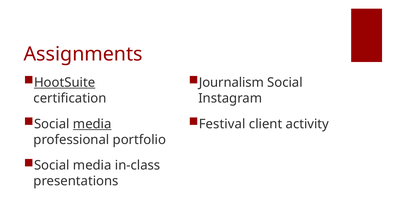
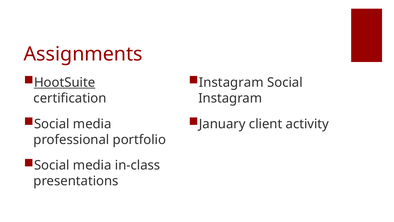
Journalism: Journalism -> Instagram (231, 82)
media underline: present -> none (92, 124)
Festival: Festival -> January (222, 124)
